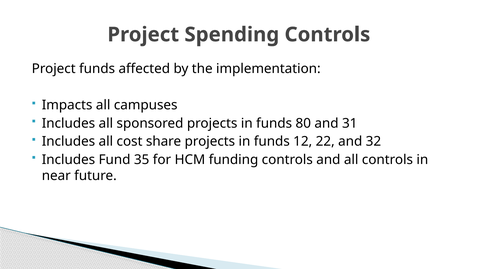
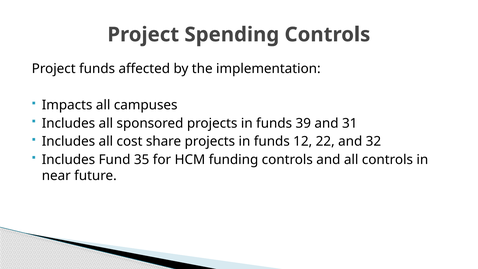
80: 80 -> 39 (303, 123)
